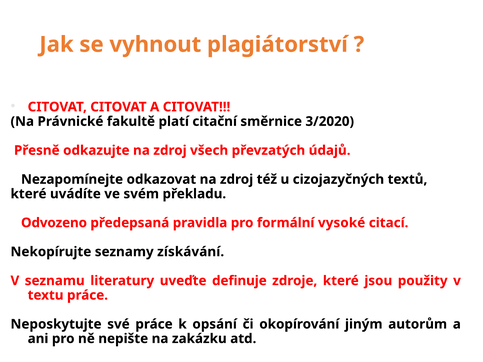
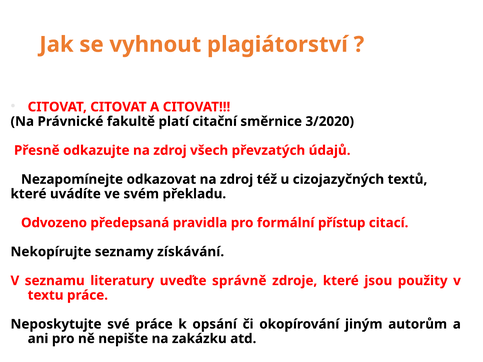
vysoké: vysoké -> přístup (342, 223)
definuje: definuje -> správně (239, 281)
